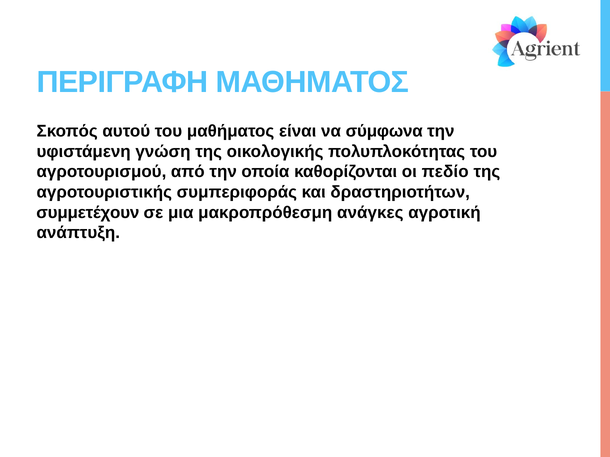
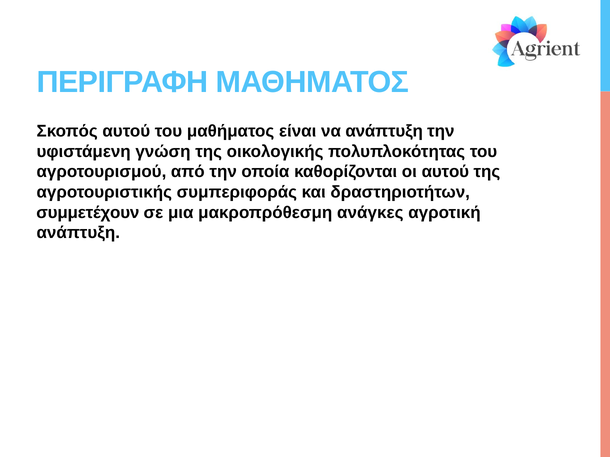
να σύμφωνα: σύμφωνα -> ανάπτυξη (384, 131)
οι πεδίο: πεδίο -> αυτού (445, 172)
